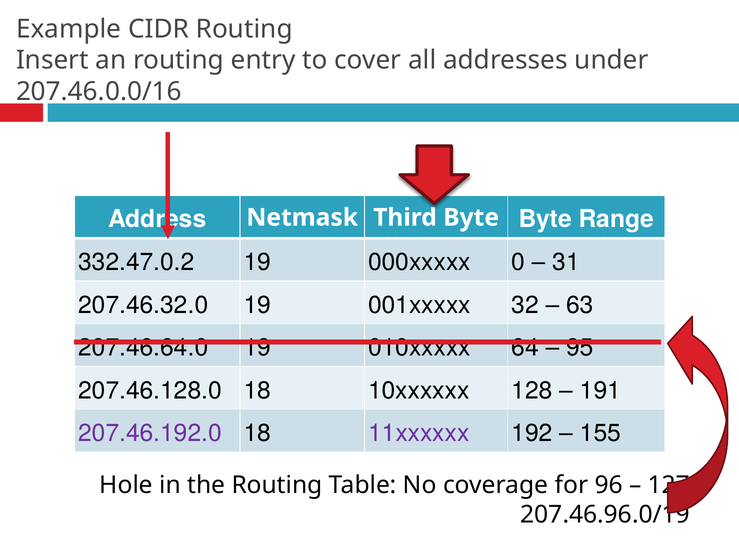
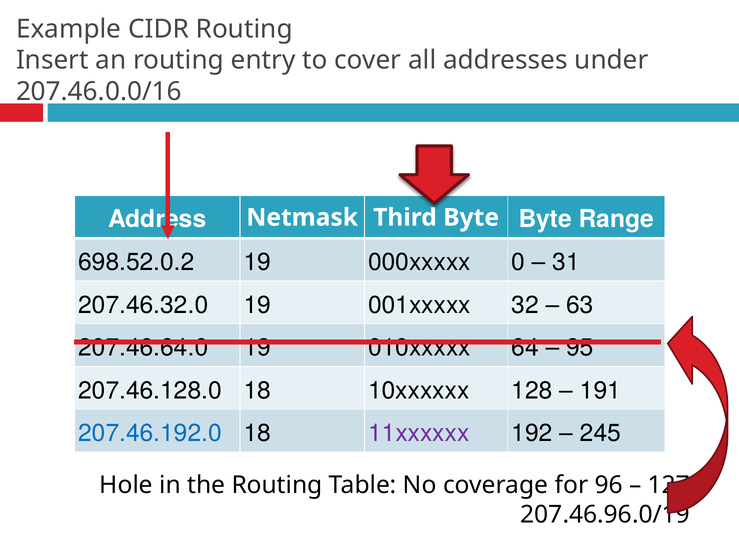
332.47.0.2: 332.47.0.2 -> 698.52.0.2 (136, 262)
207.46.192.0 colour: purple -> blue (150, 433)
155: 155 -> 245 (600, 433)
